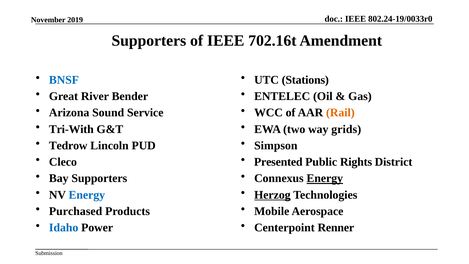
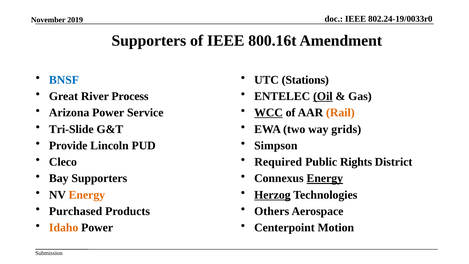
702.16t: 702.16t -> 800.16t (272, 41)
Bender: Bender -> Process (130, 96)
Oil underline: none -> present (323, 96)
Arizona Sound: Sound -> Power (108, 113)
WCC underline: none -> present (268, 113)
Tri-With: Tri-With -> Tri-Slide (71, 129)
Tedrow: Tedrow -> Provide (68, 145)
Presented: Presented -> Required (278, 162)
Energy colour: blue -> orange (87, 195)
Mobile: Mobile -> Others (272, 211)
Idaho colour: blue -> orange (64, 228)
Renner: Renner -> Motion (336, 228)
